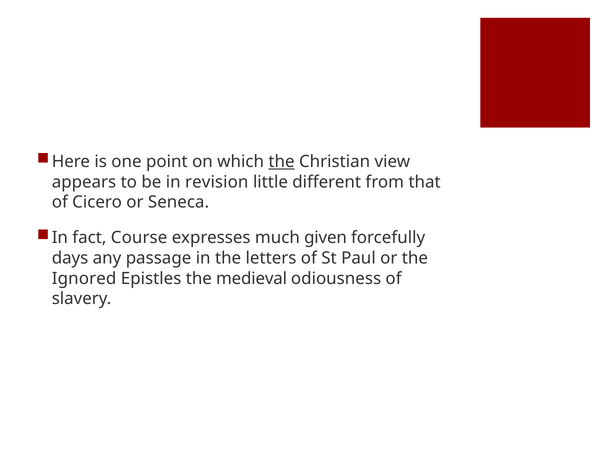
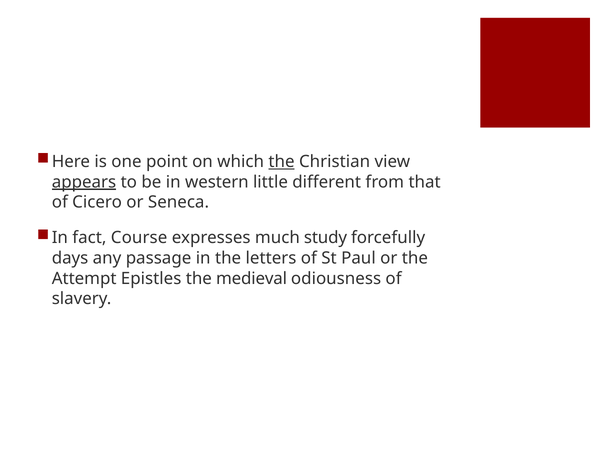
appears underline: none -> present (84, 182)
revision: revision -> western (217, 182)
given: given -> study (325, 238)
Ignored: Ignored -> Attempt (84, 278)
